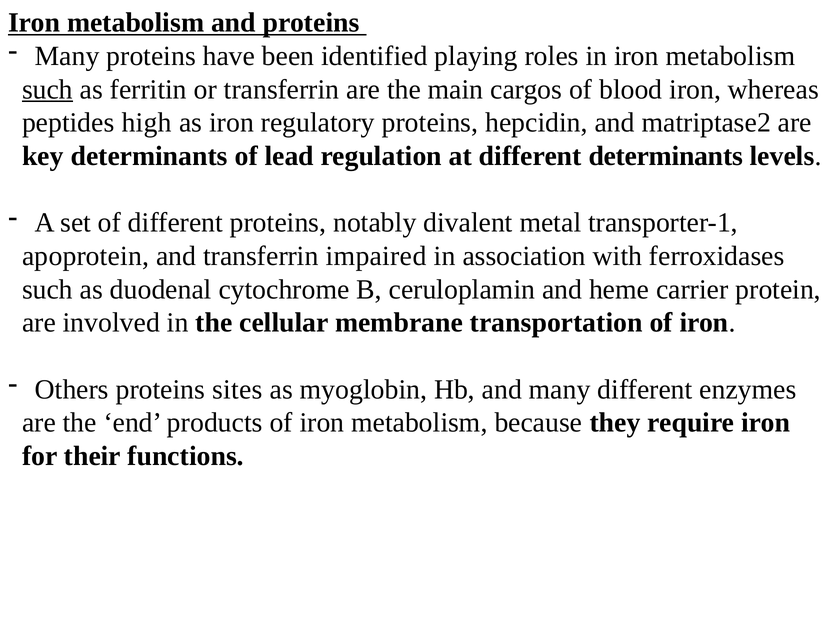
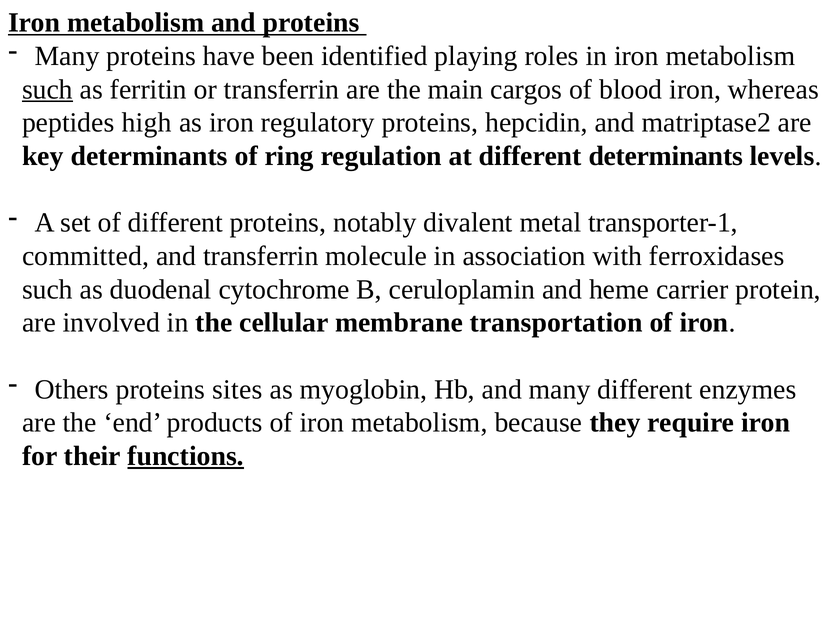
lead: lead -> ring (289, 156)
apoprotein: apoprotein -> committed (86, 256)
impaired: impaired -> molecule (376, 256)
functions underline: none -> present (186, 456)
